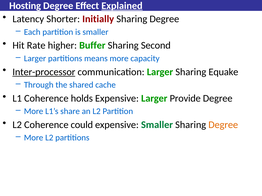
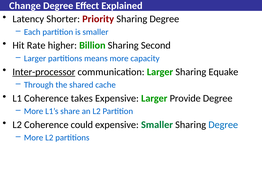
Hosting: Hosting -> Change (25, 6)
Explained underline: present -> none (122, 6)
Initially: Initially -> Priority (98, 19)
Buffer: Buffer -> Billion (92, 46)
holds: holds -> takes (82, 99)
Degree colour: orange -> blue (223, 125)
